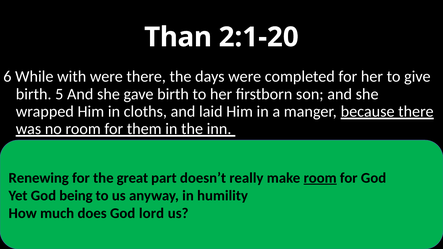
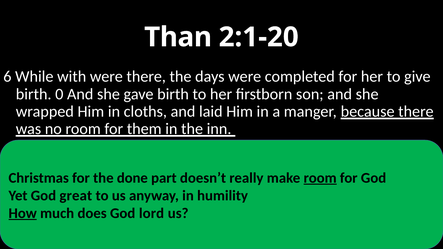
5: 5 -> 0 (59, 94)
Renewing: Renewing -> Christmas (39, 178)
great: great -> done (132, 178)
being: being -> great (76, 196)
How underline: none -> present (23, 213)
